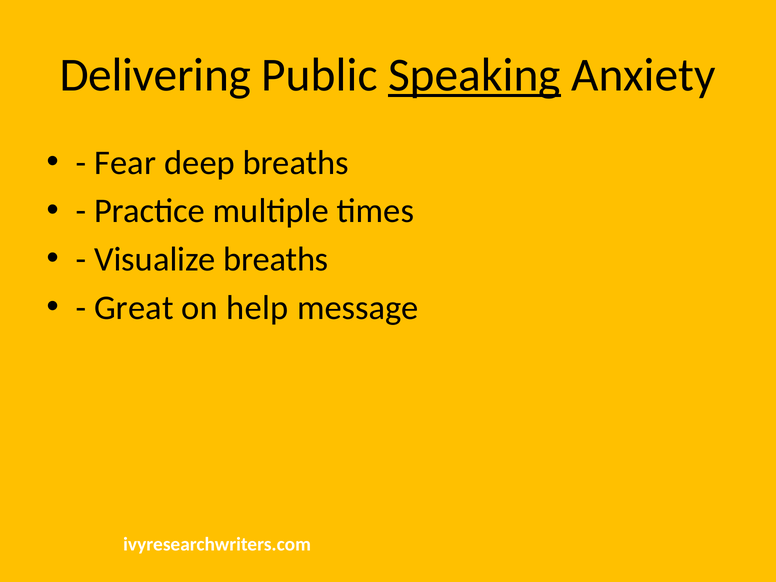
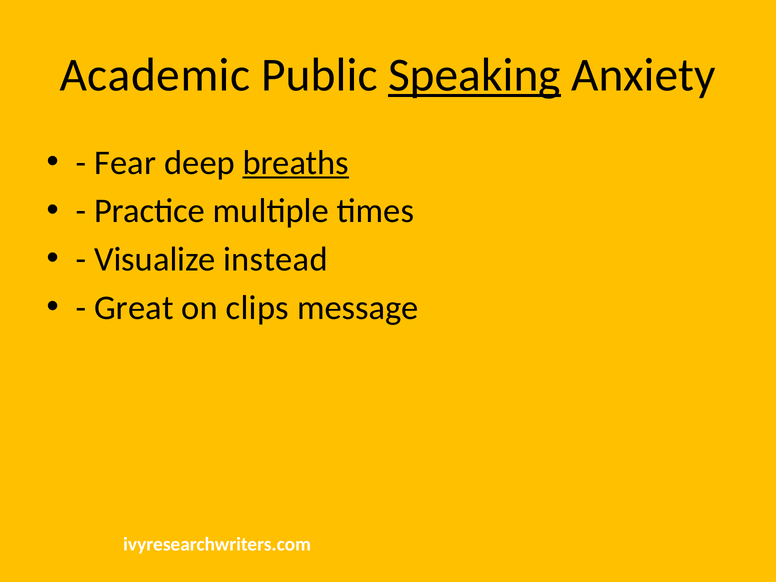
Delivering: Delivering -> Academic (155, 75)
breaths underline: none -> present (296, 163)
Visualize breaths: breaths -> instead (276, 259)
help: help -> clips (257, 308)
